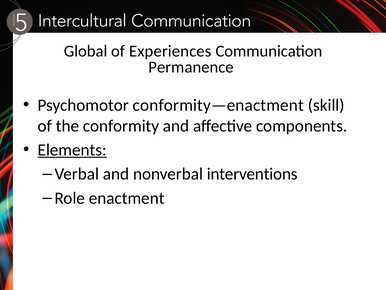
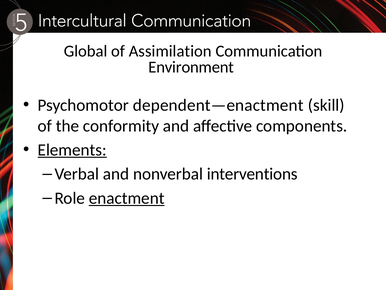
Experiences: Experiences -> Assimilation (170, 51)
Permanence: Permanence -> Environment (191, 67)
conformity—enactment: conformity—enactment -> dependent—enactment (218, 105)
enactment underline: none -> present (127, 198)
